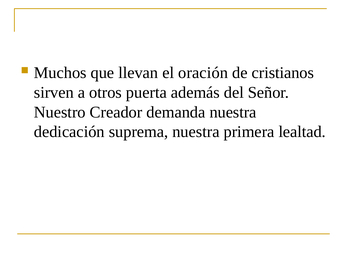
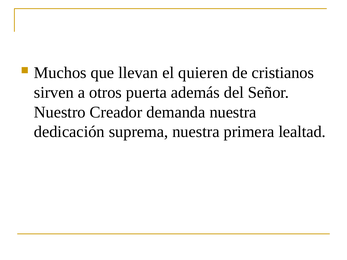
oración: oración -> quieren (203, 73)
